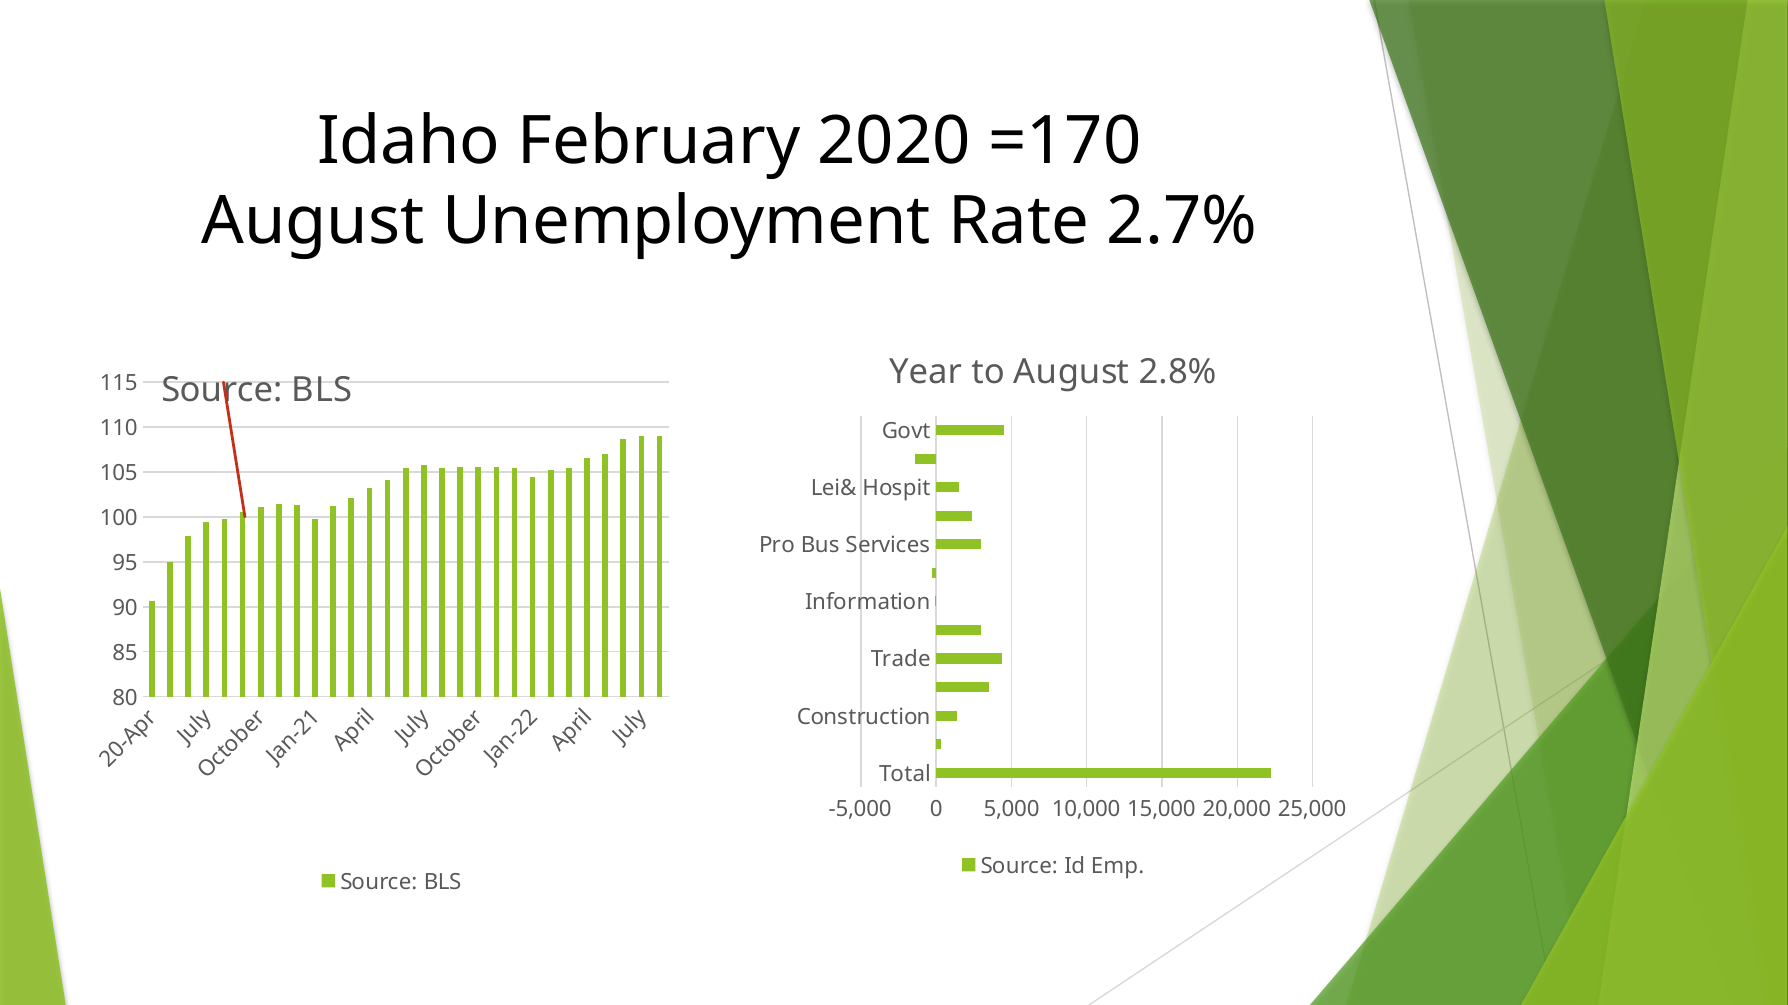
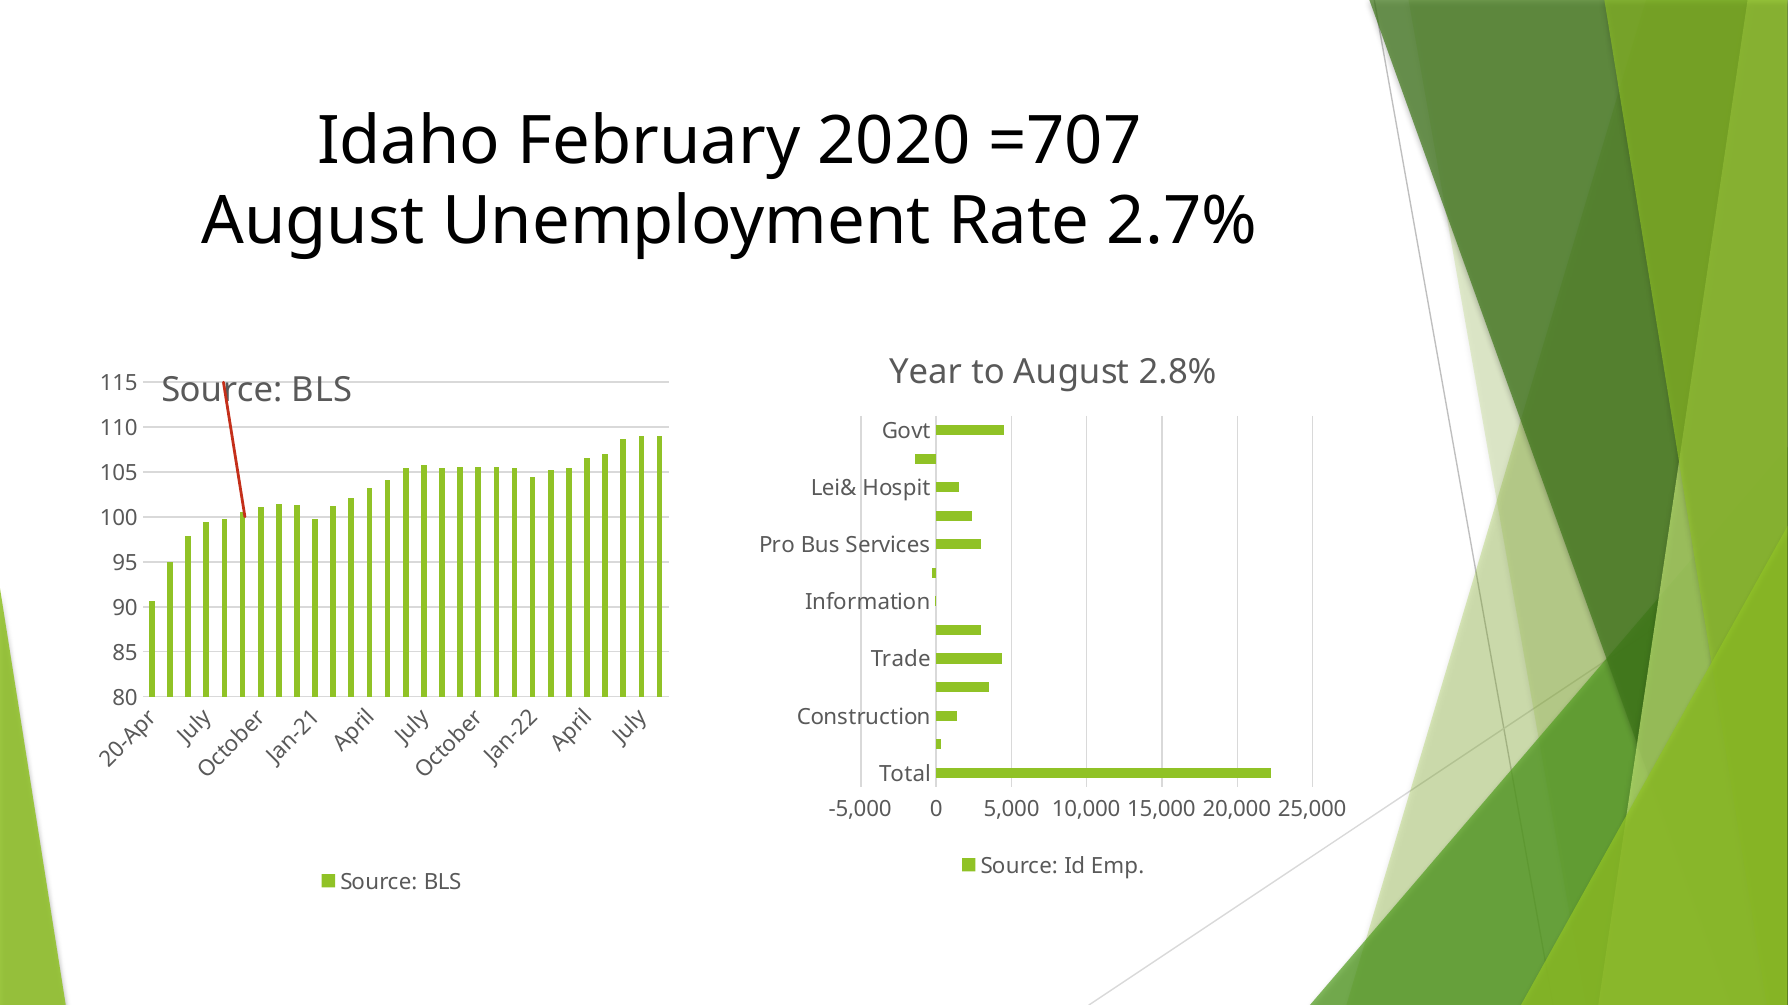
=170: =170 -> =707 (1065, 141)
